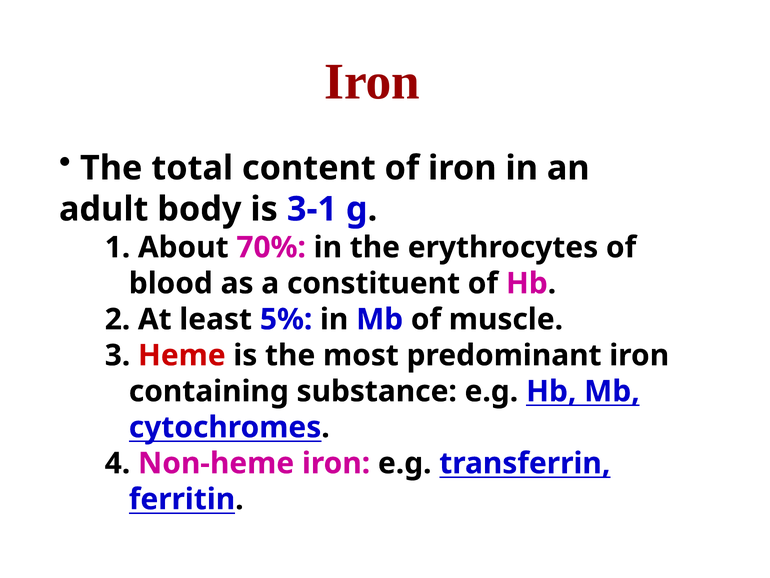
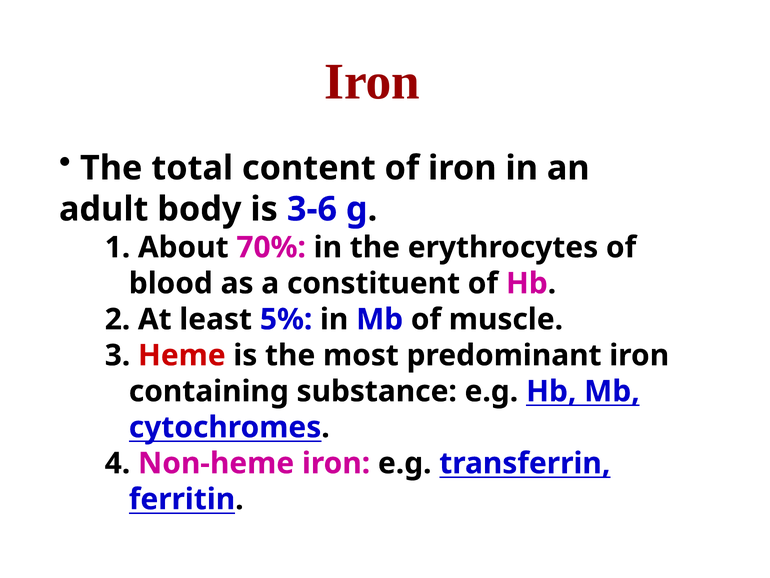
3-1: 3-1 -> 3-6 (312, 209)
